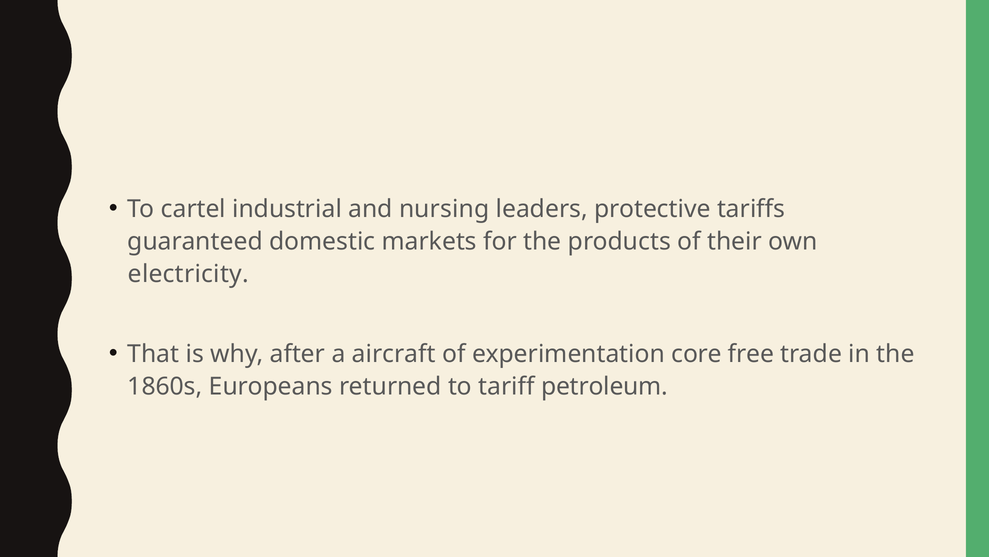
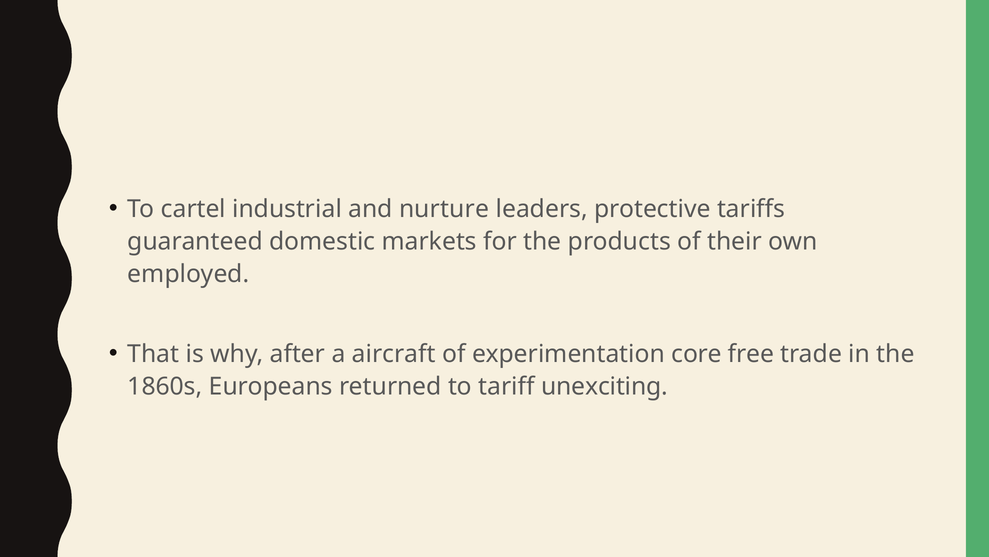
nursing: nursing -> nurture (444, 209)
electricity: electricity -> employed (188, 274)
petroleum: petroleum -> unexciting (605, 386)
